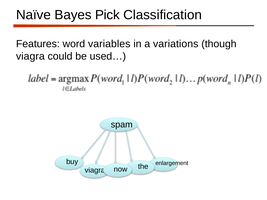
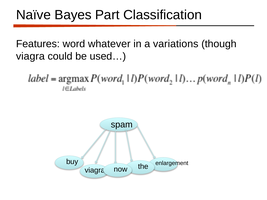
Pick: Pick -> Part (107, 15)
variables: variables -> whatever (109, 44)
